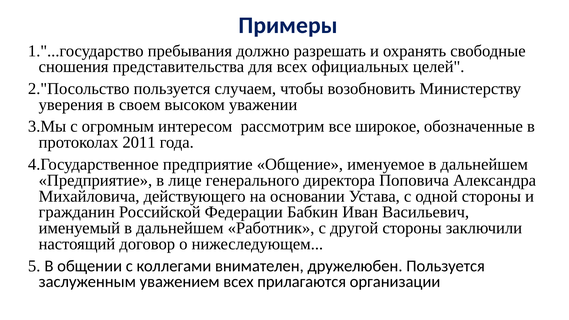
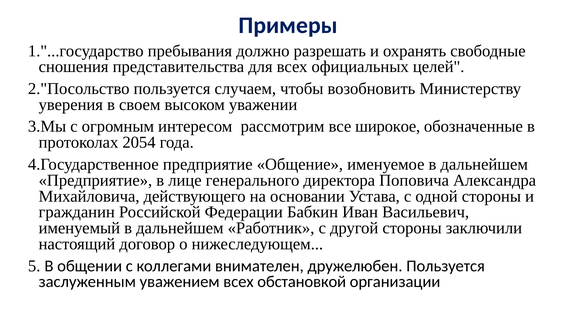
2011: 2011 -> 2054 (139, 142)
прилагаются: прилагаются -> обстановкой (302, 282)
